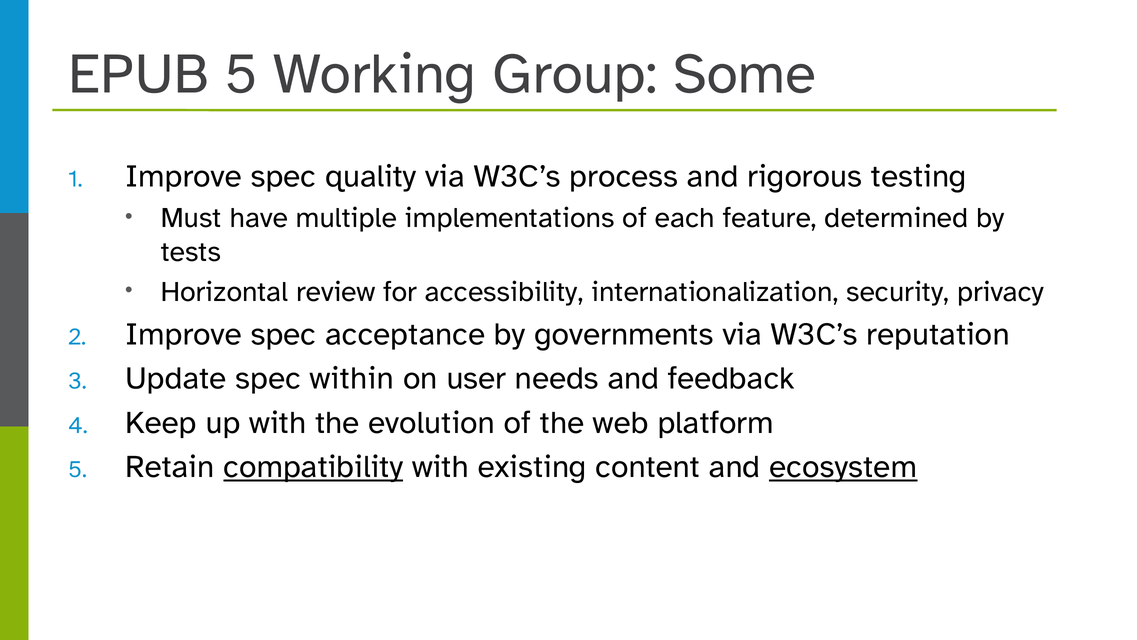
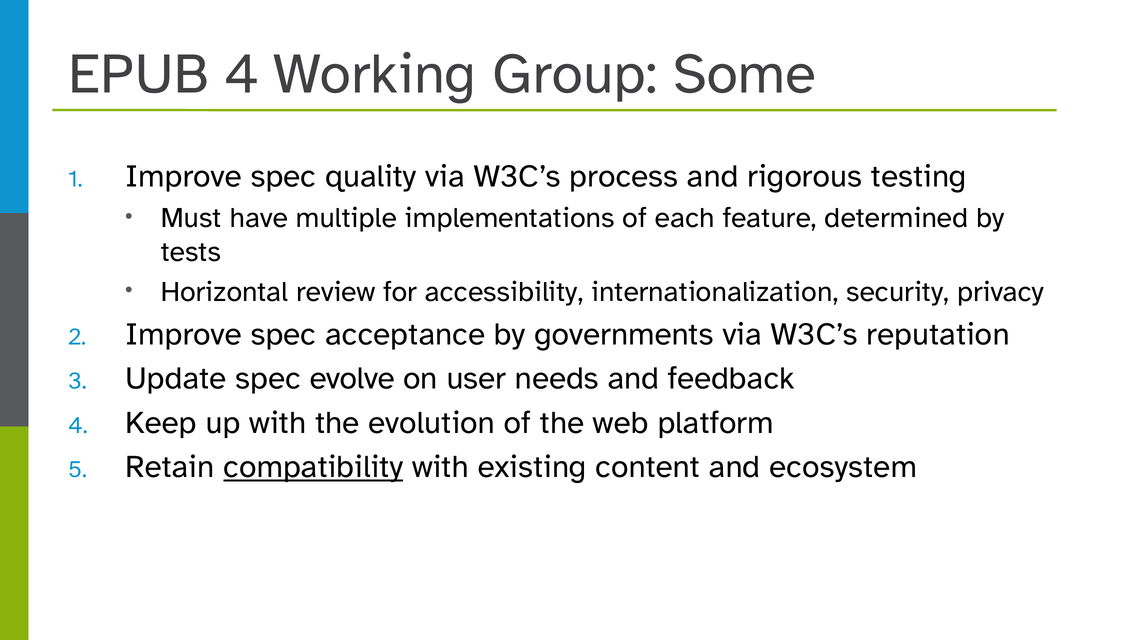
EPUB 5: 5 -> 4 (241, 74)
within: within -> evolve (352, 378)
ecosystem underline: present -> none (843, 467)
